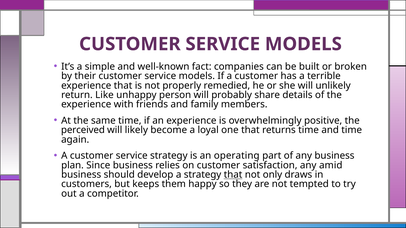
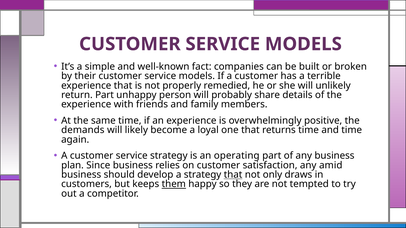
return Like: Like -> Part (105, 95)
perceived: perceived -> demands (83, 130)
them underline: none -> present (174, 184)
